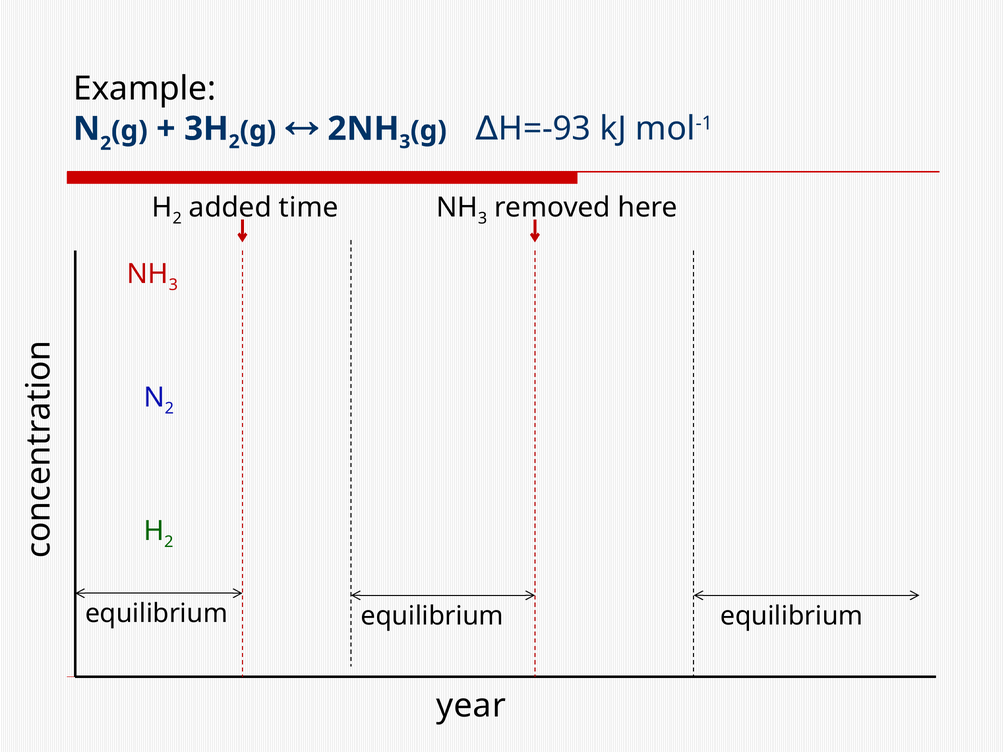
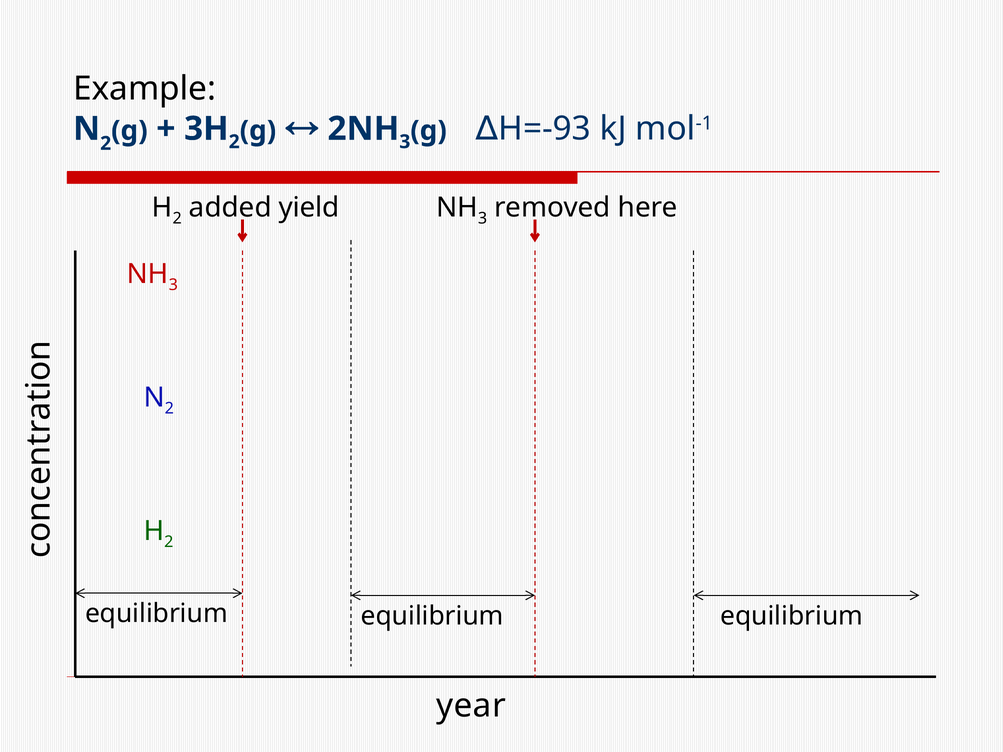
time: time -> yield (309, 208)
